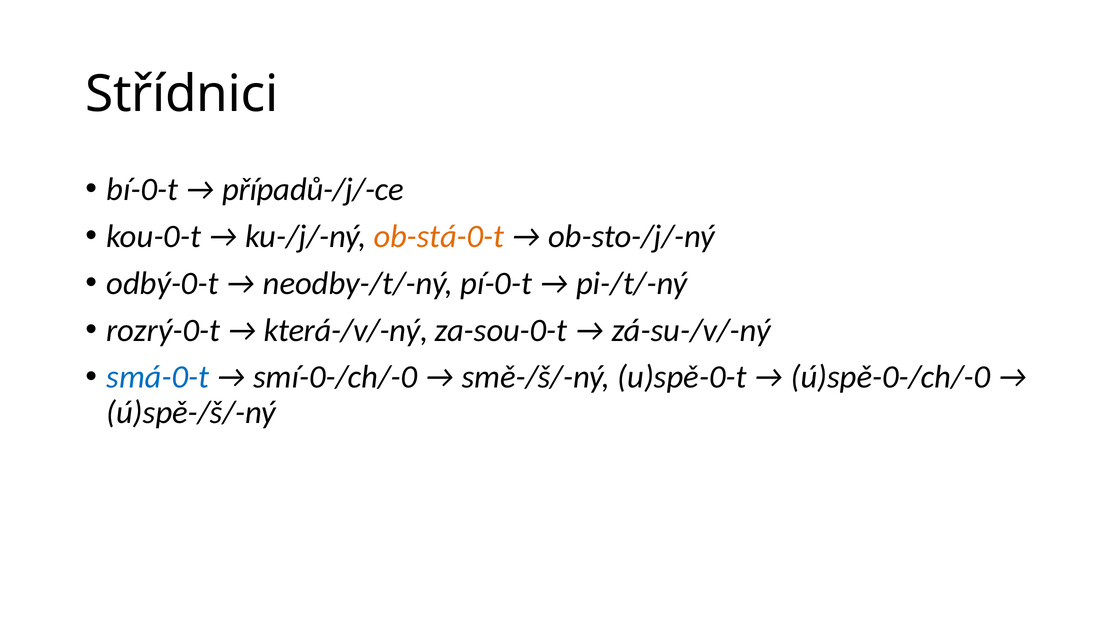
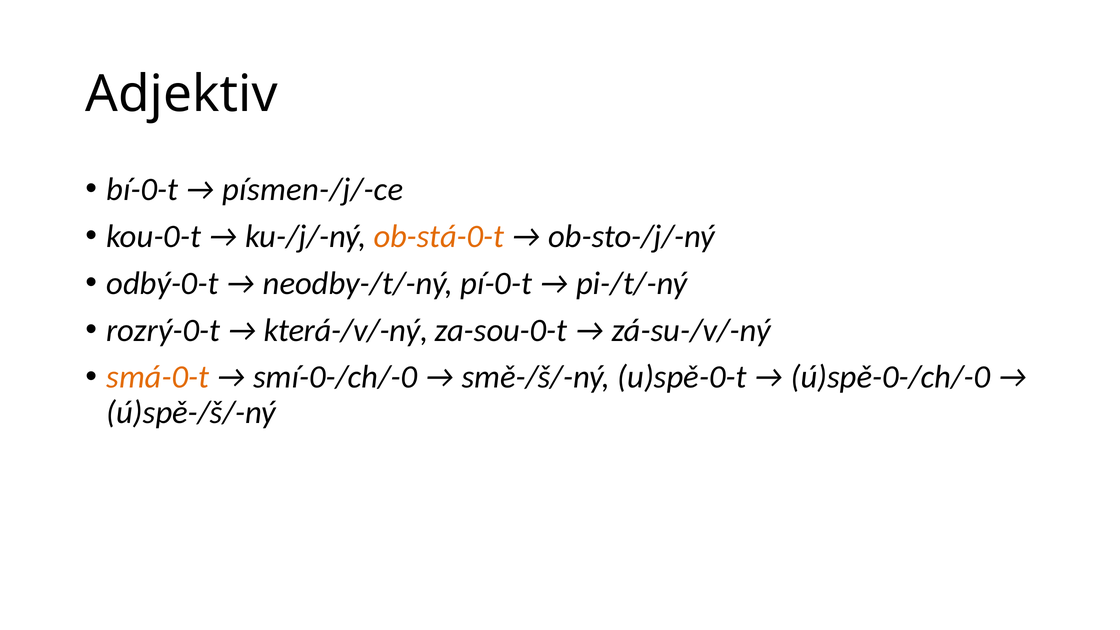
Střídnici: Střídnici -> Adjektiv (182, 94)
případů-/j/-ce: případů-/j/-ce -> písmen-/j/-ce (313, 189)
smá-0-t colour: blue -> orange (158, 377)
